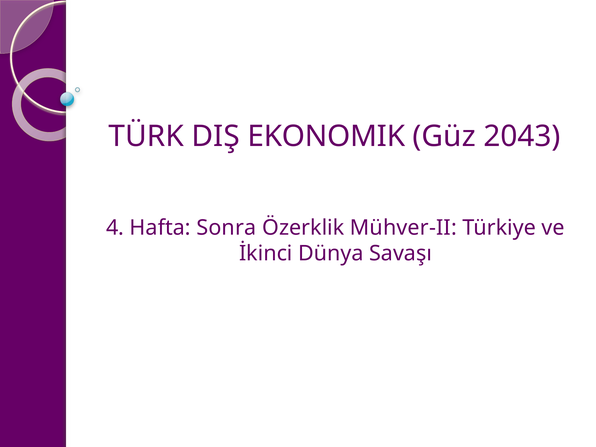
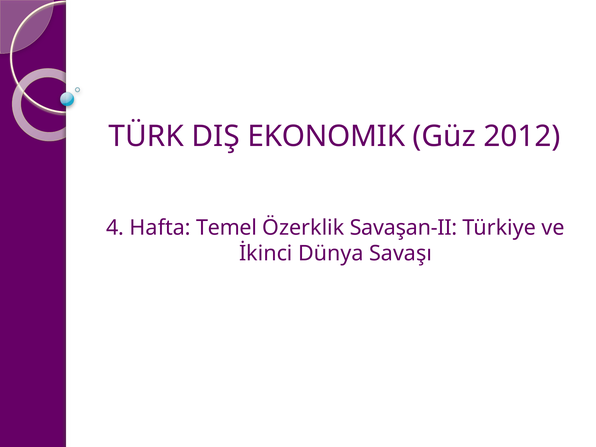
2043: 2043 -> 2012 (522, 136)
Sonra: Sonra -> Temel (227, 228)
Mühver-II: Mühver-II -> Savaşan-II (404, 228)
